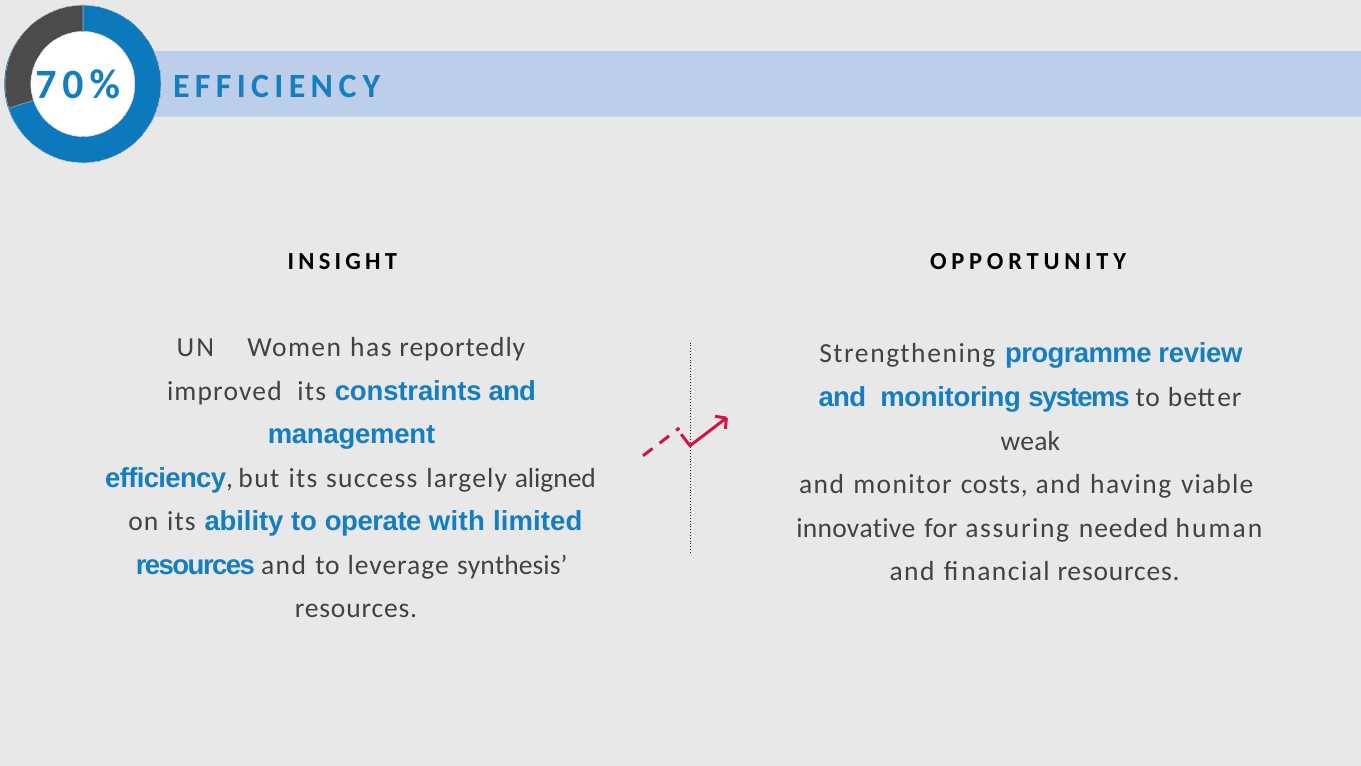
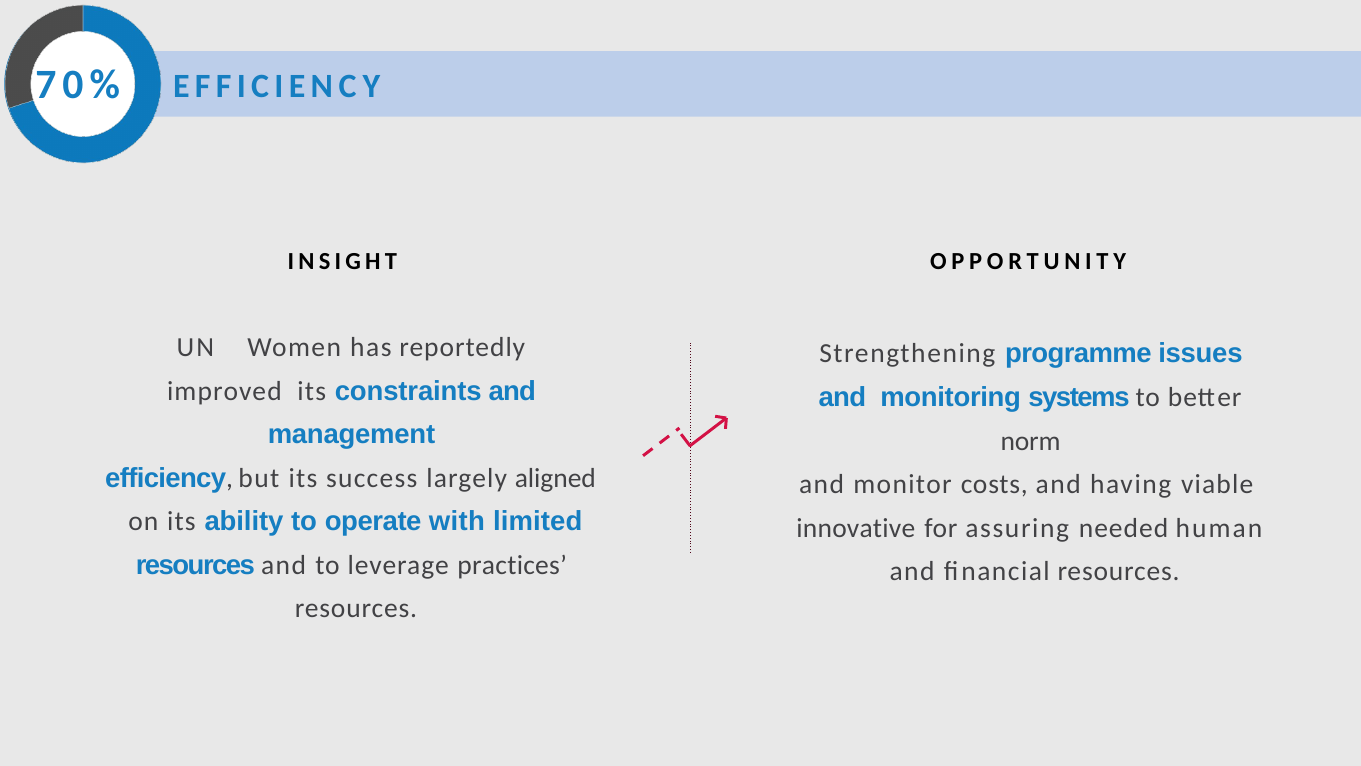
review: review -> issues (1200, 354)
weak: weak -> norm (1031, 441)
synthesis: synthesis -> practices (512, 565)
